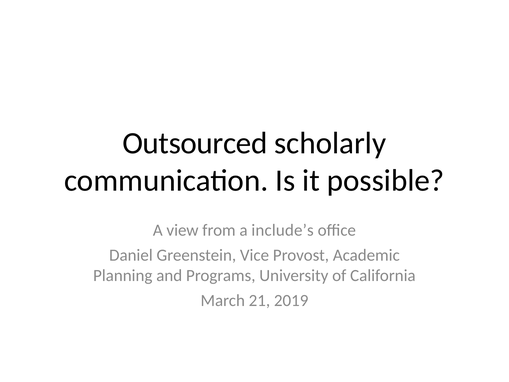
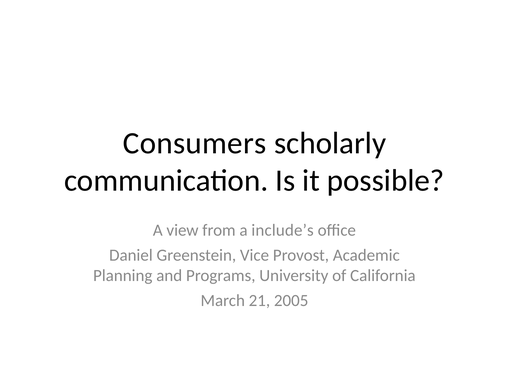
Outsourced: Outsourced -> Consumers (195, 143)
2019: 2019 -> 2005 (291, 300)
